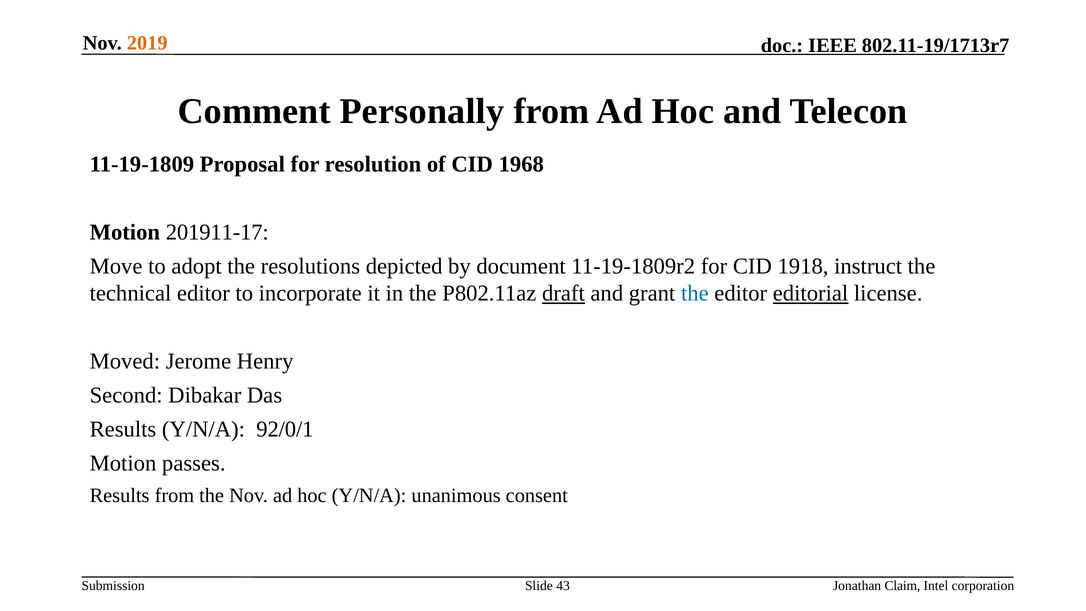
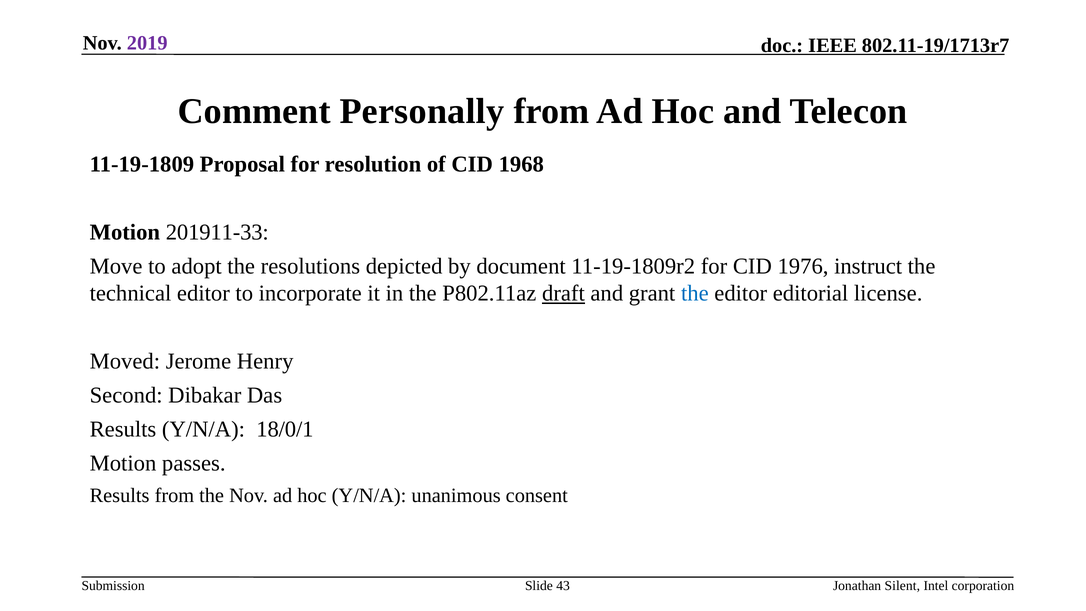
2019 colour: orange -> purple (147, 43)
201911-17: 201911-17 -> 201911-33 (217, 232)
1918: 1918 -> 1976 (803, 266)
editorial underline: present -> none (811, 293)
92/0/1: 92/0/1 -> 18/0/1 (285, 429)
Claim: Claim -> Silent (902, 586)
